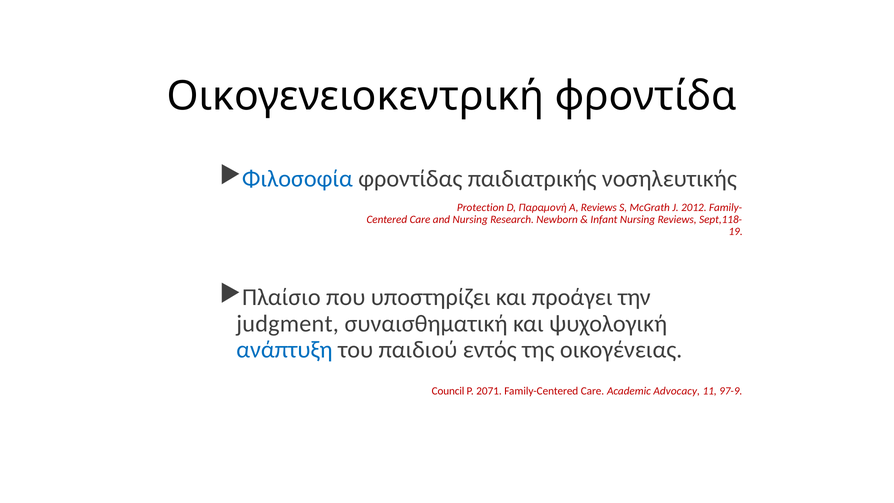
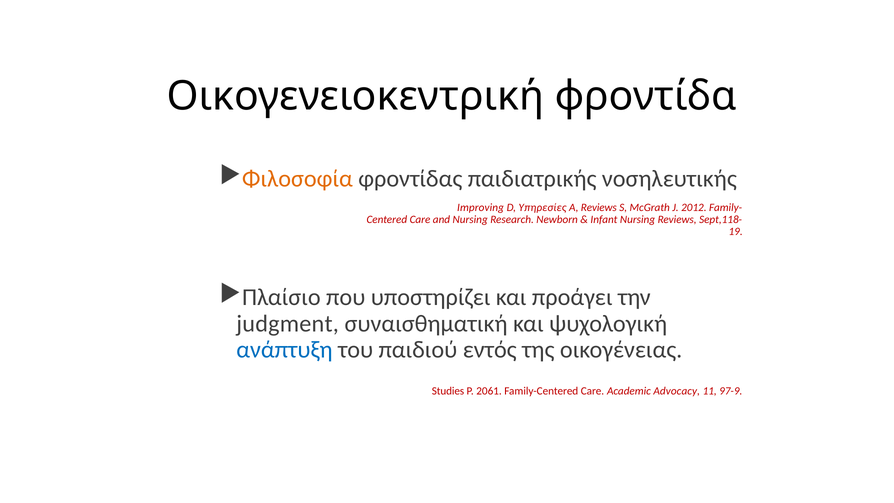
Φιλοσοφία colour: blue -> orange (297, 179)
Protection: Protection -> Improving (481, 207)
Παραμονή: Παραμονή -> Υπηρεσίες (542, 207)
Council: Council -> Studies (448, 391)
2071: 2071 -> 2061 (489, 391)
